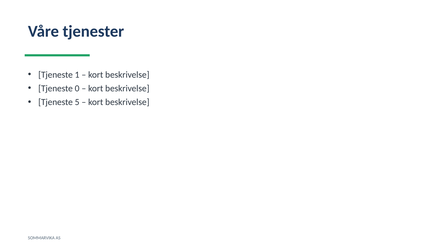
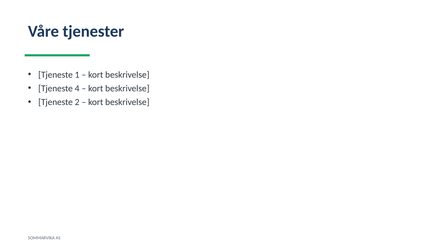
0: 0 -> 4 (77, 88)
5: 5 -> 2 (77, 102)
